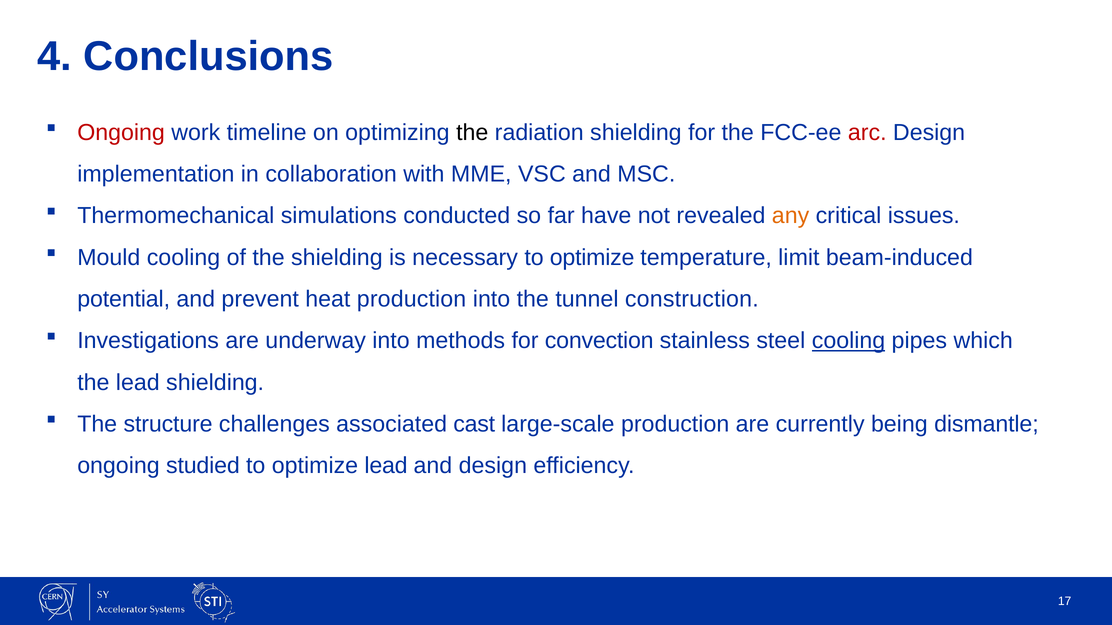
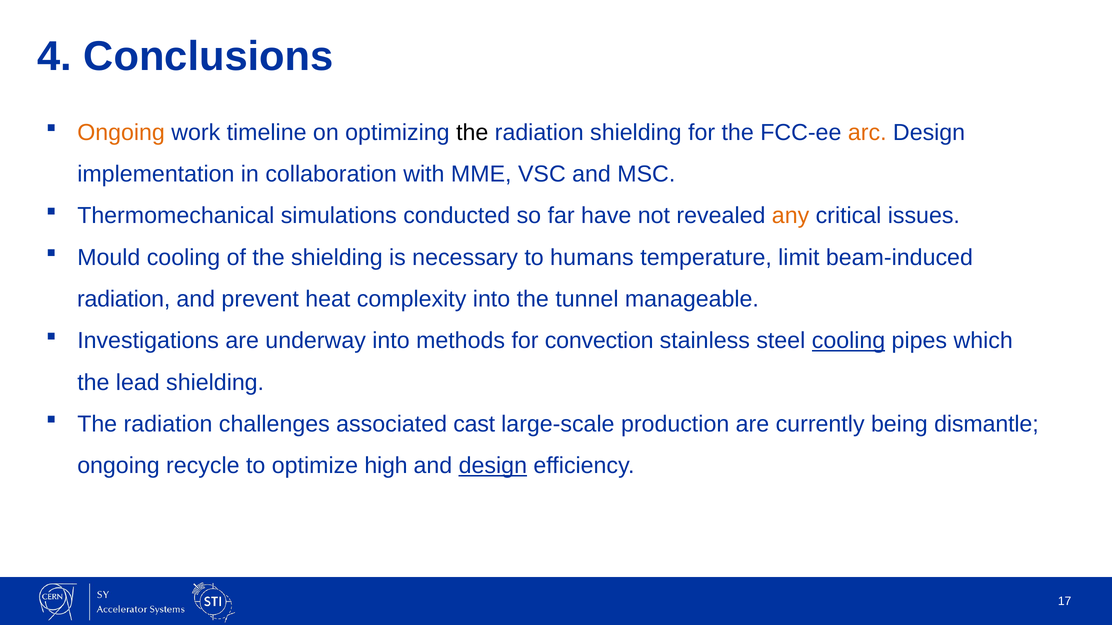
Ongoing colour: red -> orange (121, 132)
arc colour: red -> orange (867, 132)
necessary to optimize: optimize -> humans (592, 258)
potential: potential -> radiation (124, 299)
heat production: production -> complexity (412, 299)
construction: construction -> manageable (692, 299)
structure: structure -> radiation (168, 424)
studied: studied -> recycle (203, 466)
optimize lead: lead -> high (386, 466)
design underline: none -> present (493, 466)
